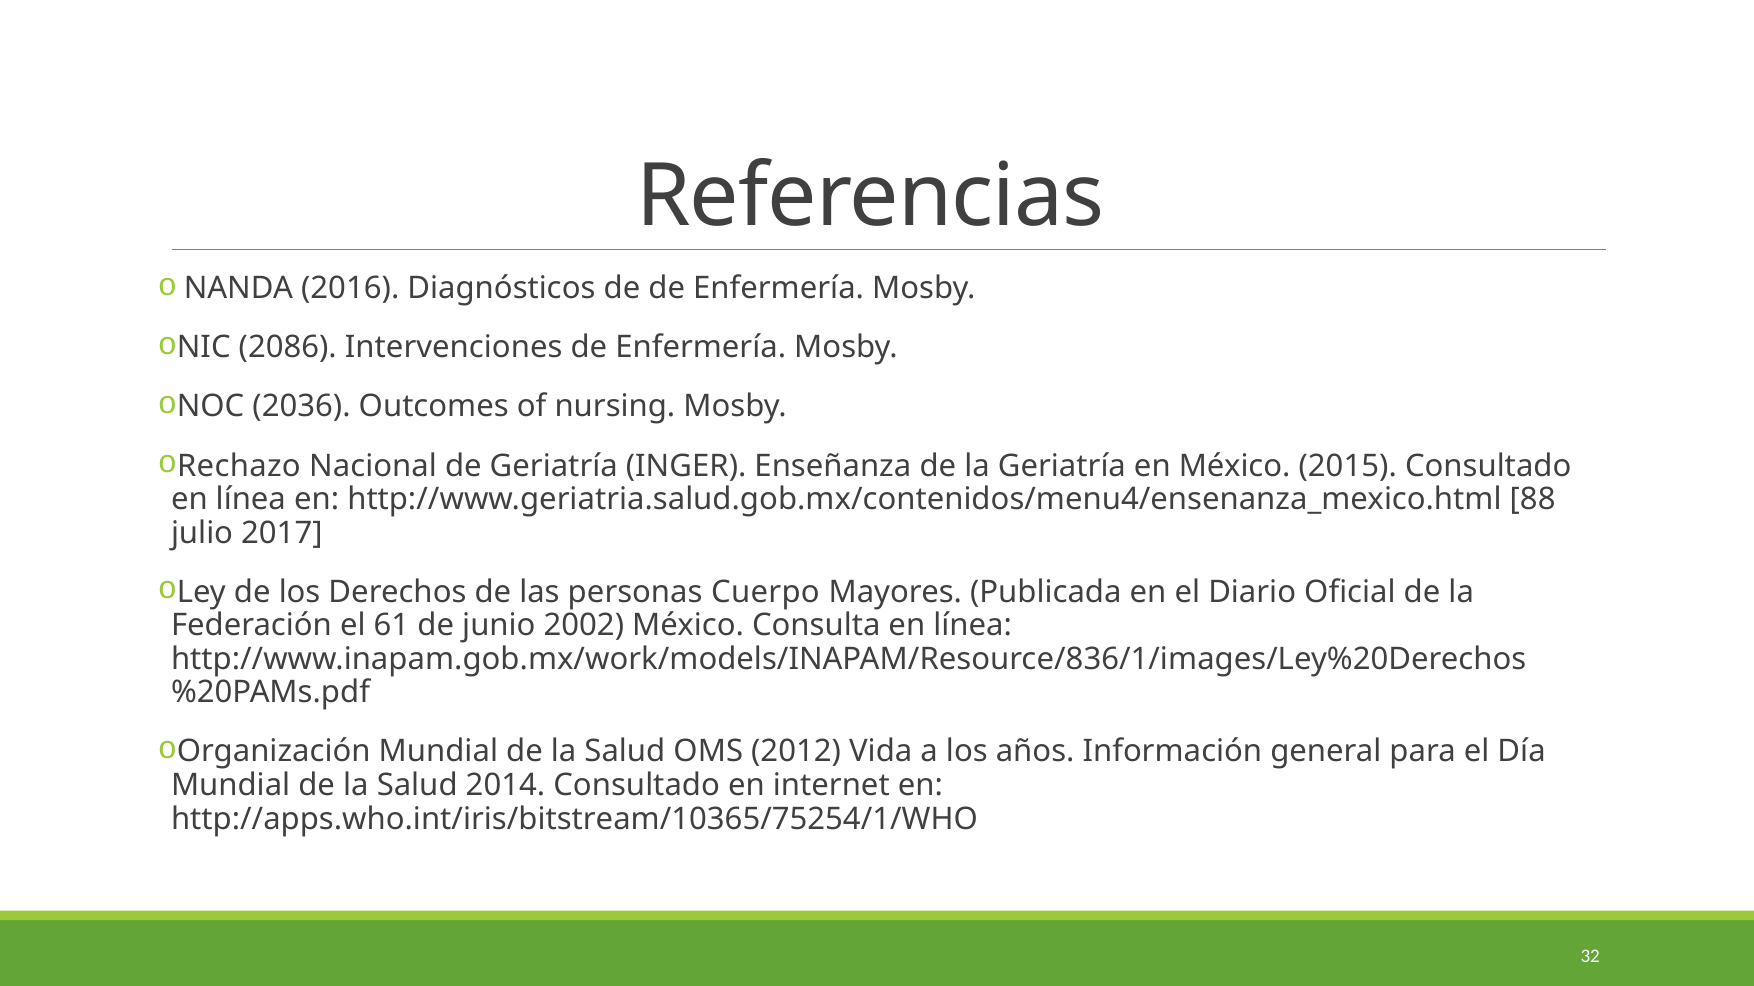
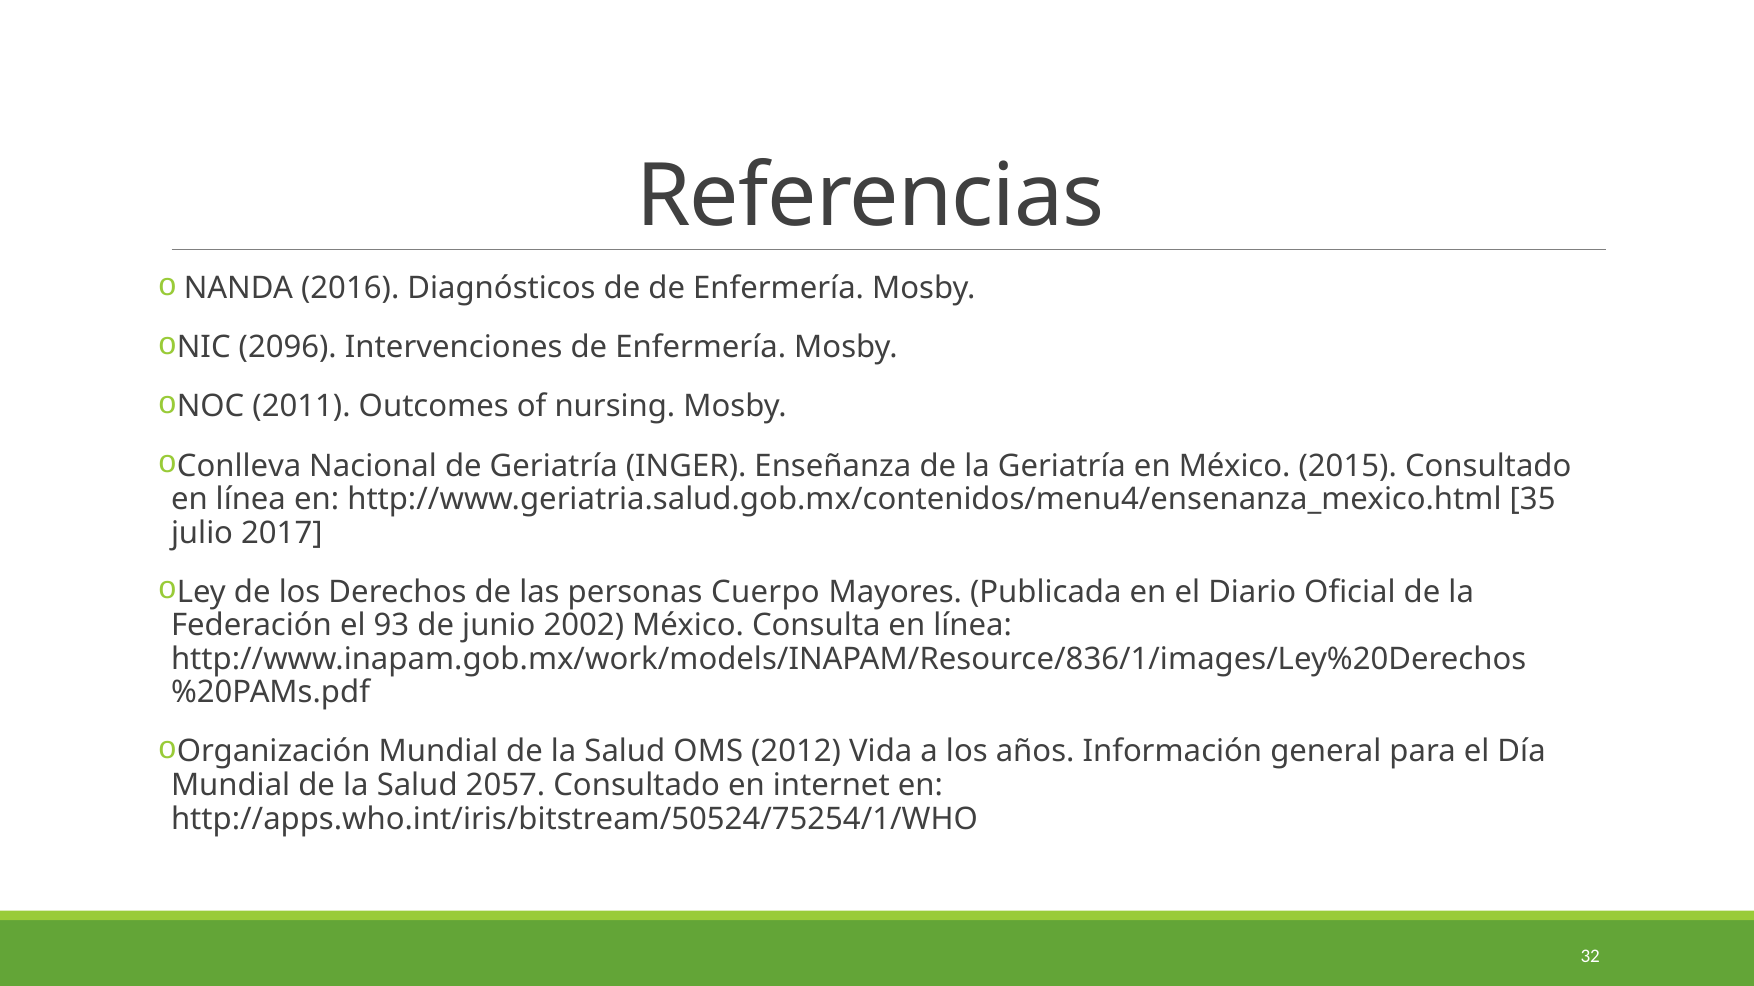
2086: 2086 -> 2096 (288, 348)
2036: 2036 -> 2011 (302, 407)
Rechazo: Rechazo -> Conlleva (239, 466)
88: 88 -> 35 (1533, 500)
61: 61 -> 93 (391, 626)
2014: 2014 -> 2057 (506, 786)
http://apps.who.int/iris/bitstream/10365/75254/1/WHO: http://apps.who.int/iris/bitstream/10365/75254/1/WHO -> http://apps.who.int/iris/bitstream/50524/75254/1/WHO (574, 819)
